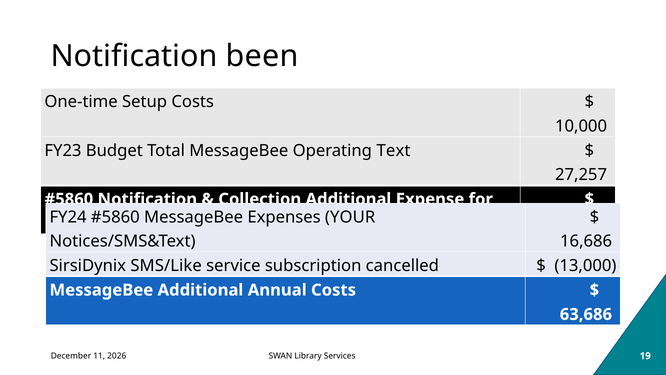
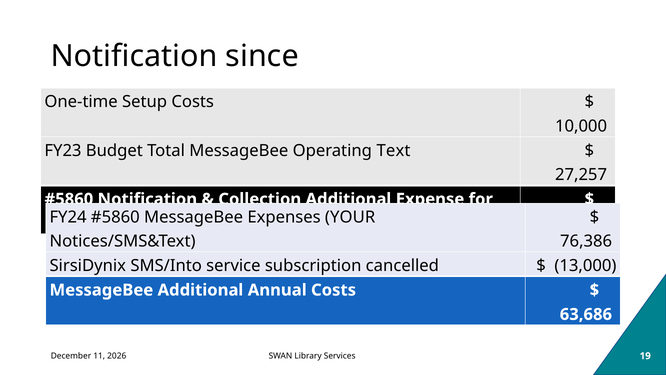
been: been -> since (262, 56)
16,686: 16,686 -> 76,386 (586, 241)
SMS/Like: SMS/Like -> SMS/Into (166, 265)
